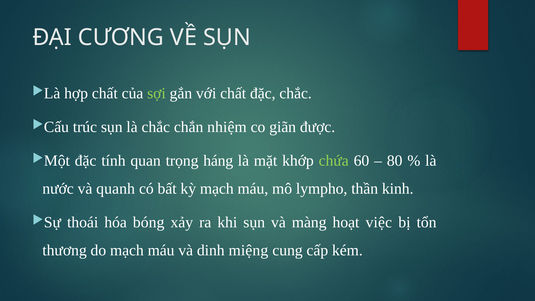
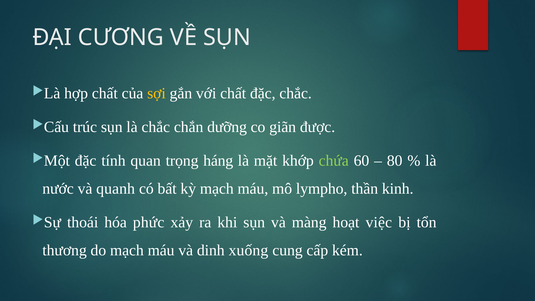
sợi colour: light green -> yellow (156, 93)
nhiệm: nhiệm -> dưỡng (227, 127)
bóng: bóng -> phức (149, 222)
miệng: miệng -> xuống (248, 250)
